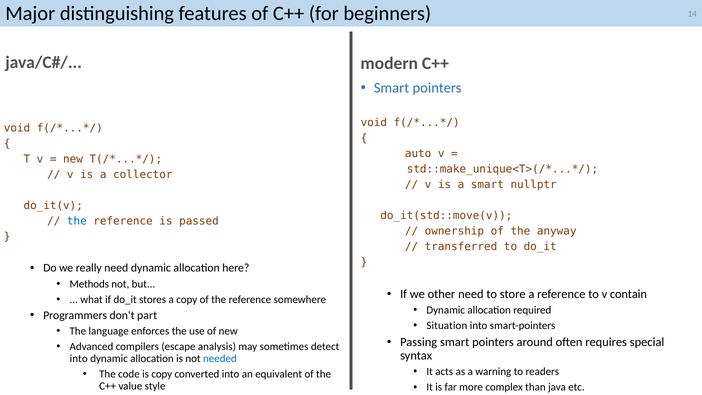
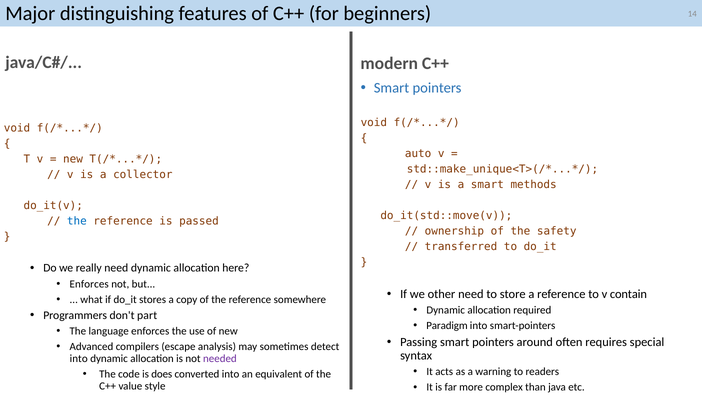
nullptr: nullptr -> methods (534, 185)
anyway: anyway -> safety (557, 231)
Methods: Methods -> Enforces (89, 284)
Situation: Situation -> Paradigm (447, 326)
needed colour: blue -> purple (220, 359)
is copy: copy -> does (162, 374)
